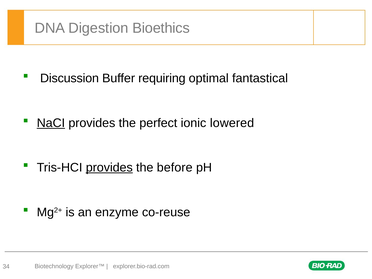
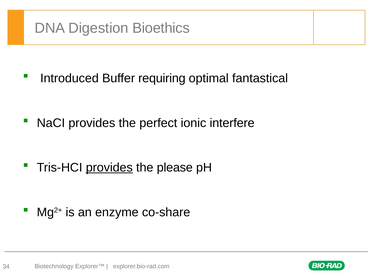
Discussion: Discussion -> Introduced (69, 78)
NaCI underline: present -> none (51, 123)
lowered: lowered -> interfere (232, 123)
before: before -> please (175, 168)
co-reuse: co-reuse -> co-share (166, 212)
